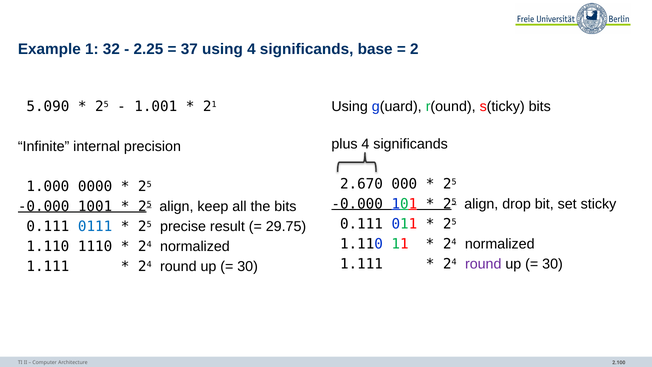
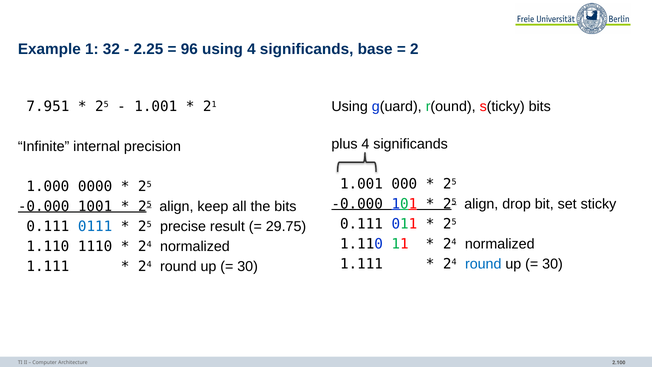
37: 37 -> 96 (189, 49)
5.090: 5.090 -> 7.951 (48, 107)
2.670: 2.670 -> 1.001 (361, 184)
round colour: purple -> blue (483, 264)
